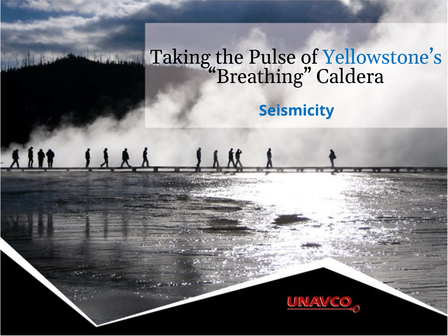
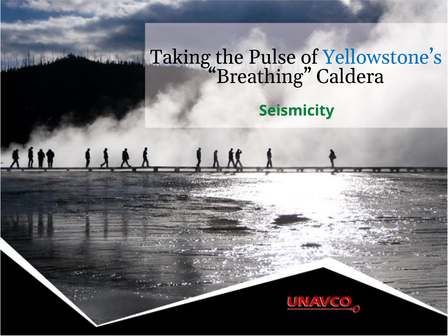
Seismicity colour: blue -> green (297, 111)
